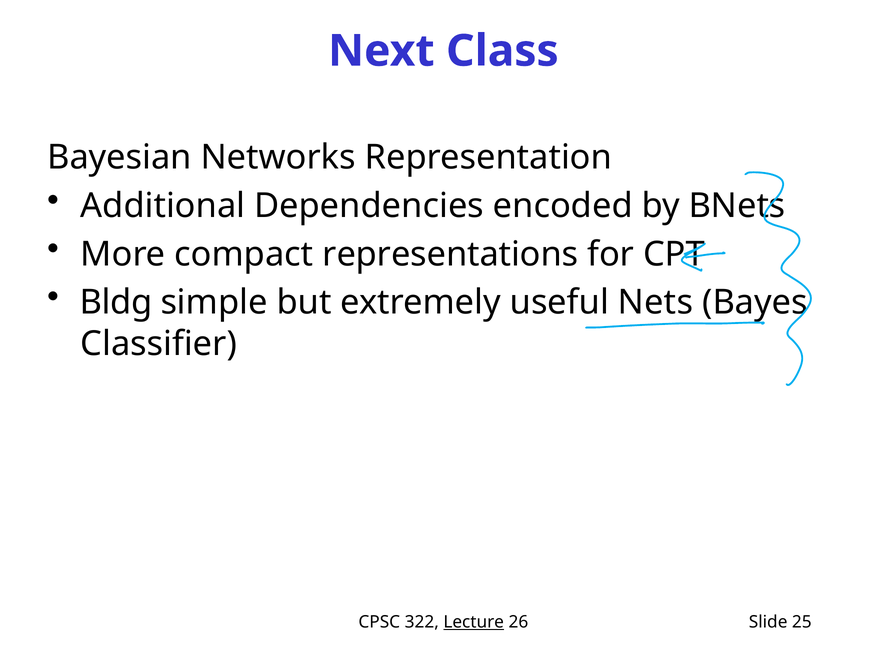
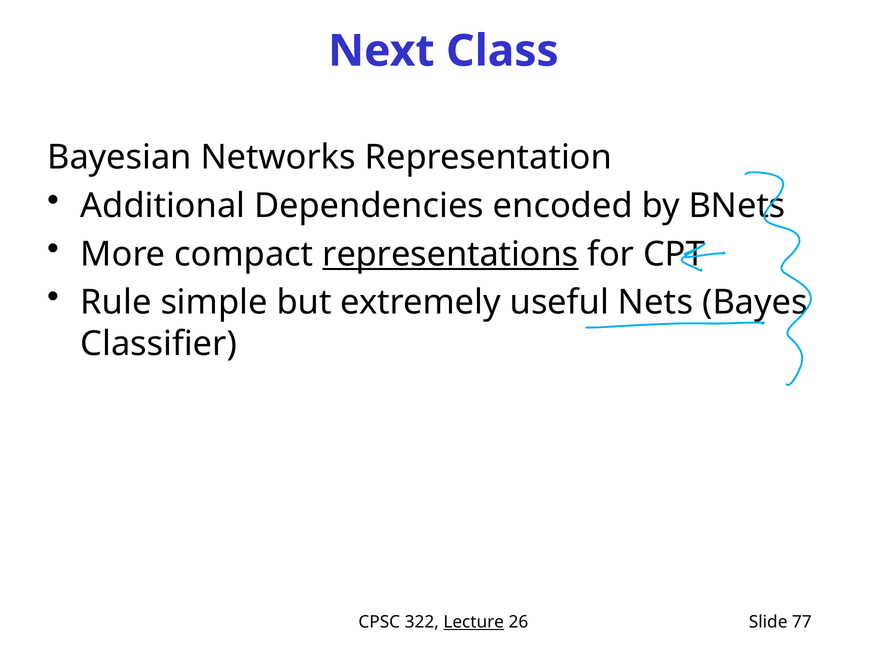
representations underline: none -> present (450, 254)
Bldg: Bldg -> Rule (116, 303)
25: 25 -> 77 (802, 622)
